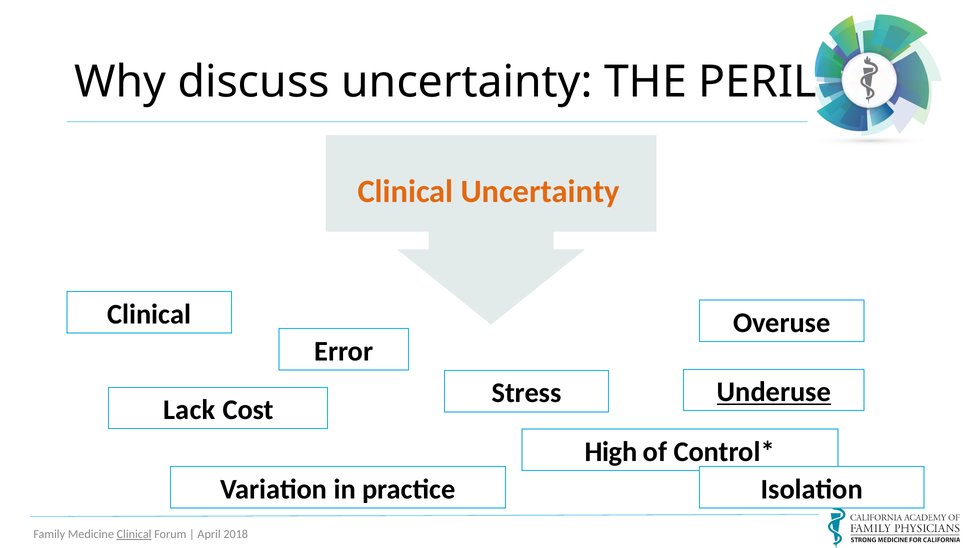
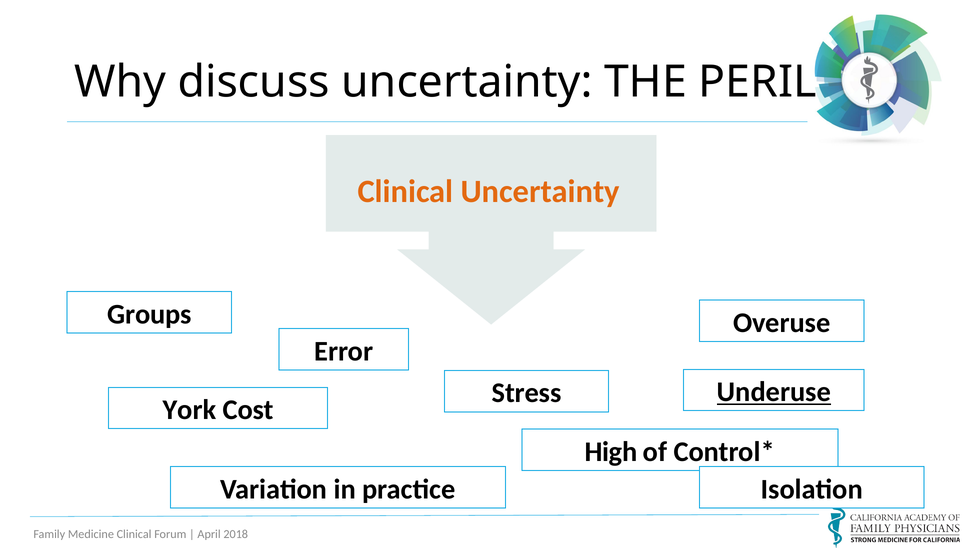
Clinical: Clinical -> Groups (149, 314)
Lack: Lack -> York (189, 410)
Clinical underline: present -> none (134, 534)
